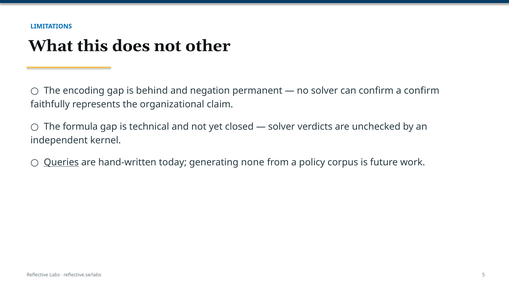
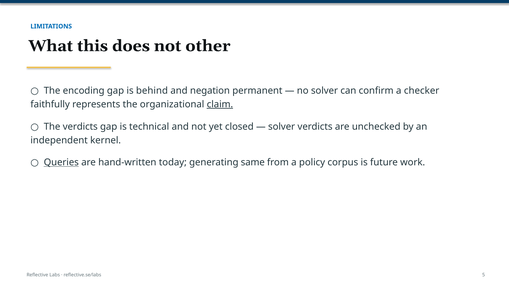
a confirm: confirm -> checker (422, 91)
claim underline: none -> present (220, 104)
The formula: formula -> verdicts (80, 127)
none: none -> same (253, 163)
